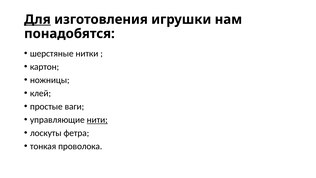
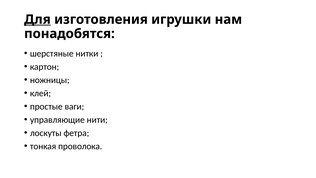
нити underline: present -> none (97, 120)
